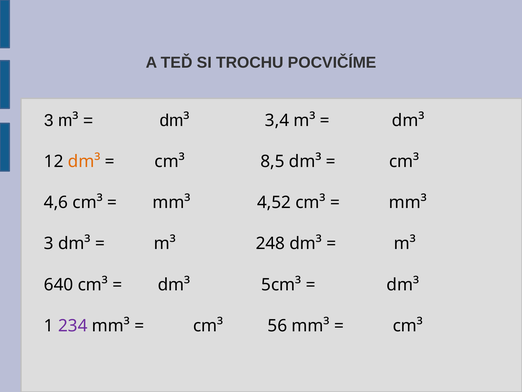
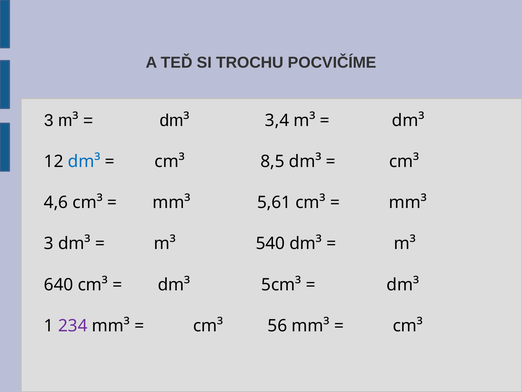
dm³ colour: orange -> blue (84, 161)
4,52: 4,52 -> 5,61 (274, 202)
248: 248 -> 540 (270, 243)
